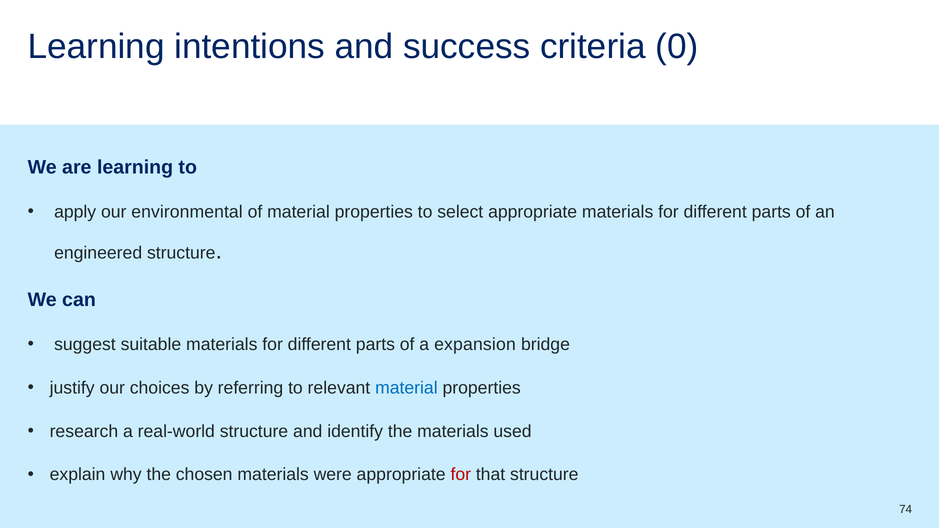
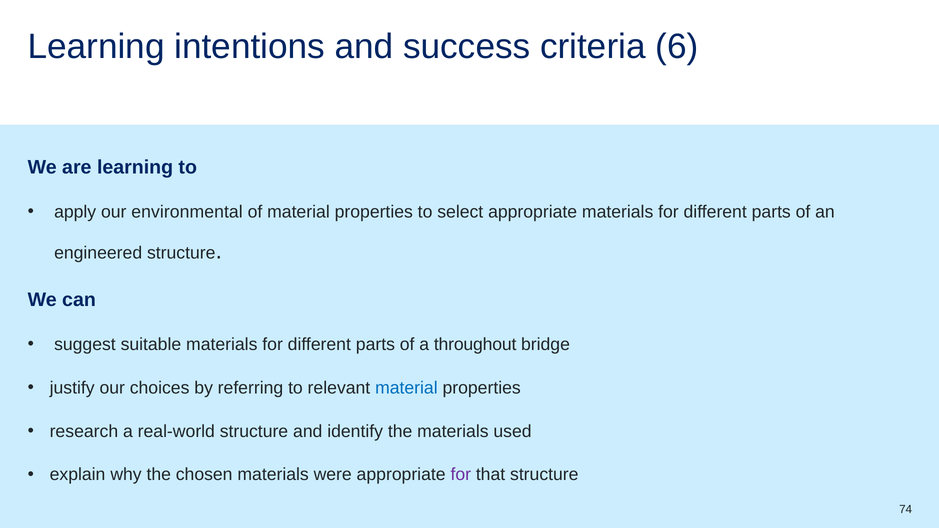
0: 0 -> 6 (677, 47)
expansion: expansion -> throughout (475, 345)
for colour: red -> purple (461, 475)
